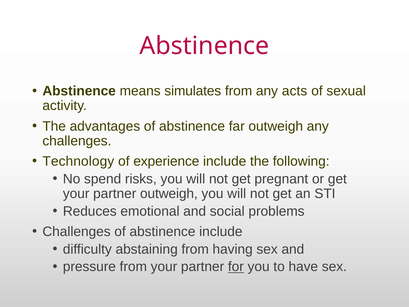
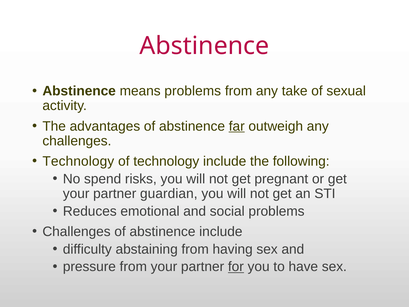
means simulates: simulates -> problems (193, 91)
acts: acts -> take (295, 91)
far underline: none -> present (237, 126)
of experience: experience -> technology (166, 161)
partner outweigh: outweigh -> guardian (169, 193)
